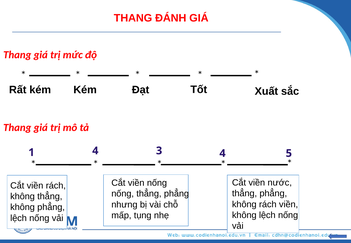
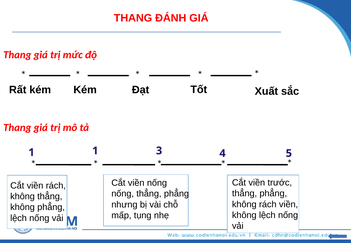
1 4: 4 -> 1 (95, 151)
nước: nước -> trước (280, 183)
